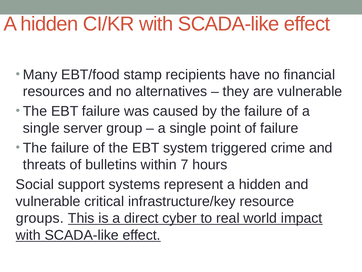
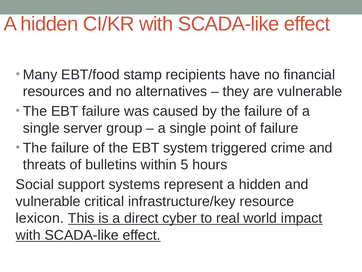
7: 7 -> 5 (184, 165)
groups: groups -> lexicon (40, 218)
